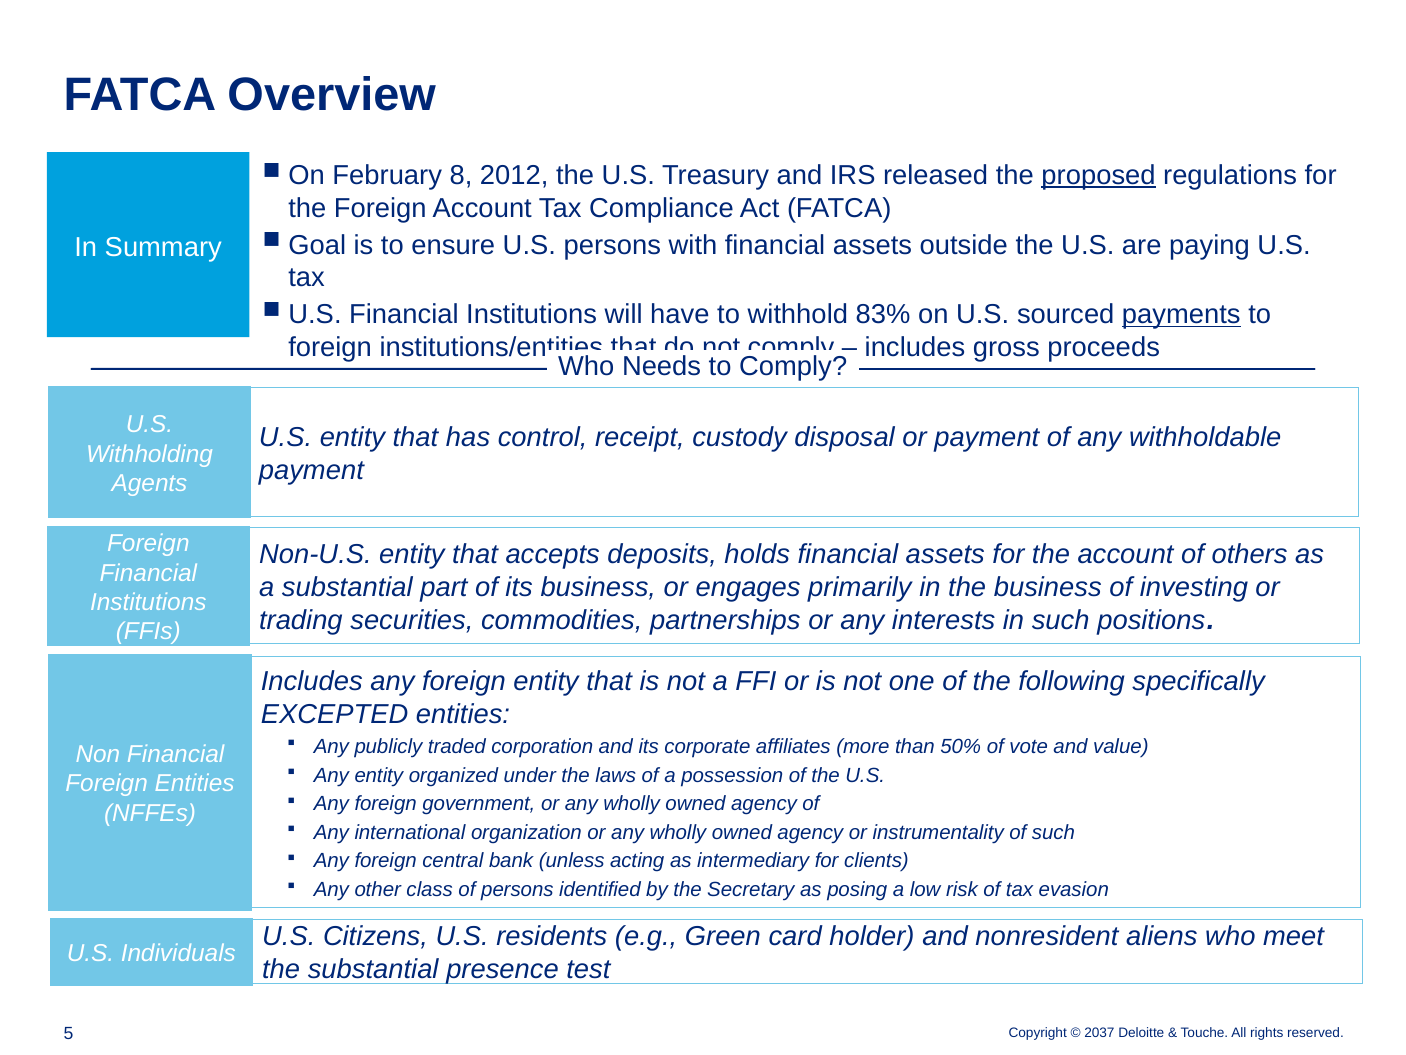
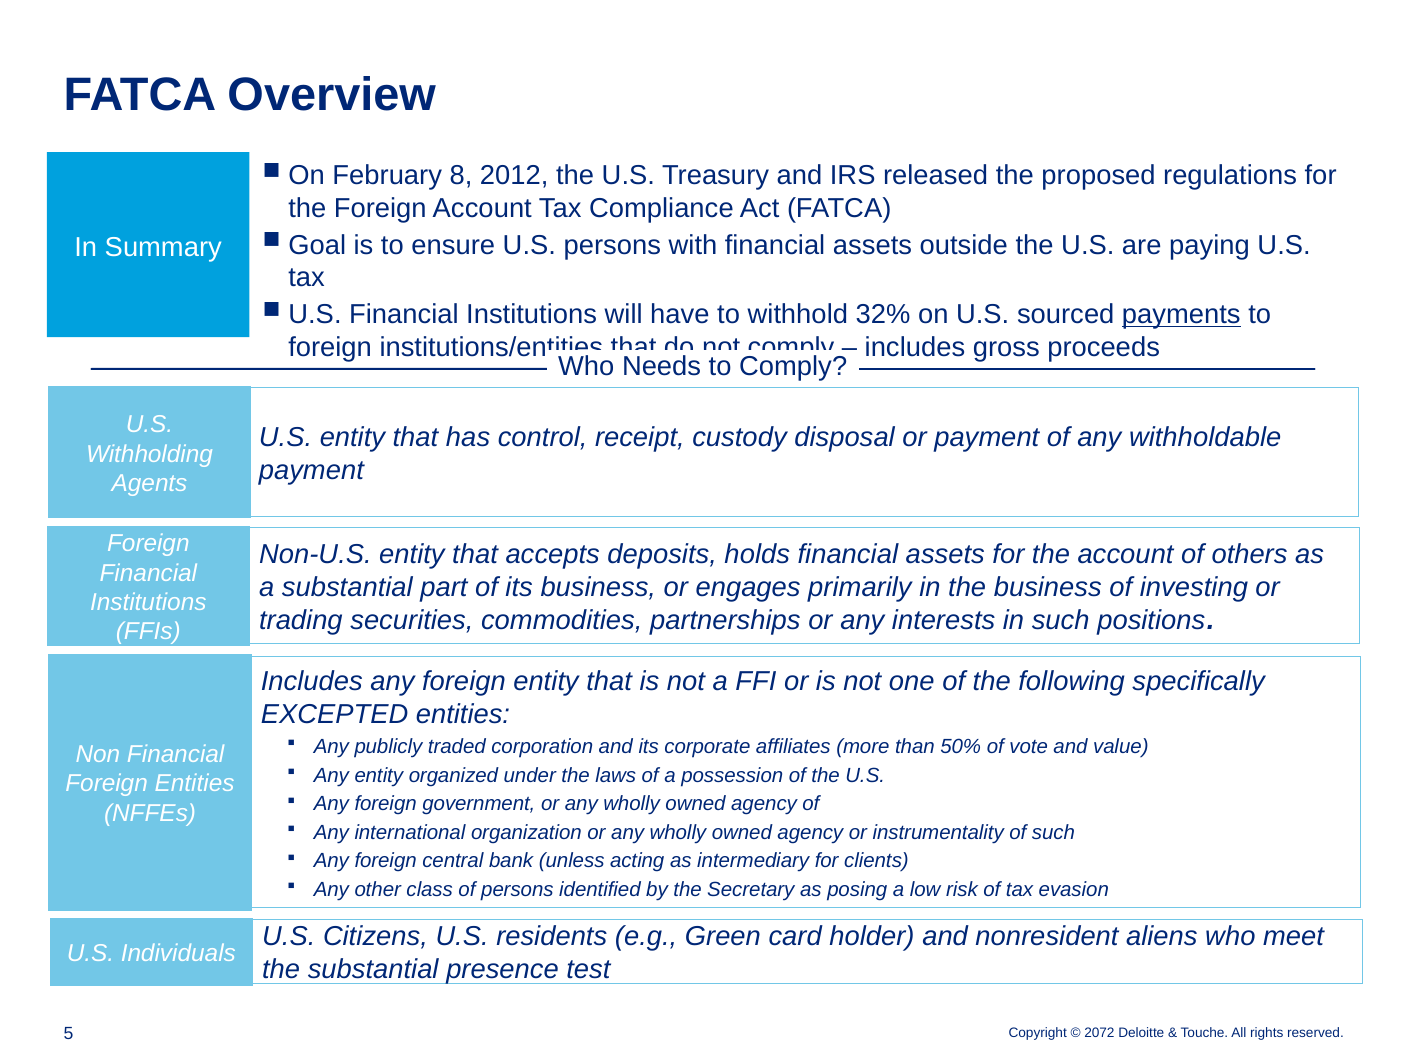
proposed underline: present -> none (1099, 175)
83%: 83% -> 32% (883, 315)
2037: 2037 -> 2072 (1099, 1033)
